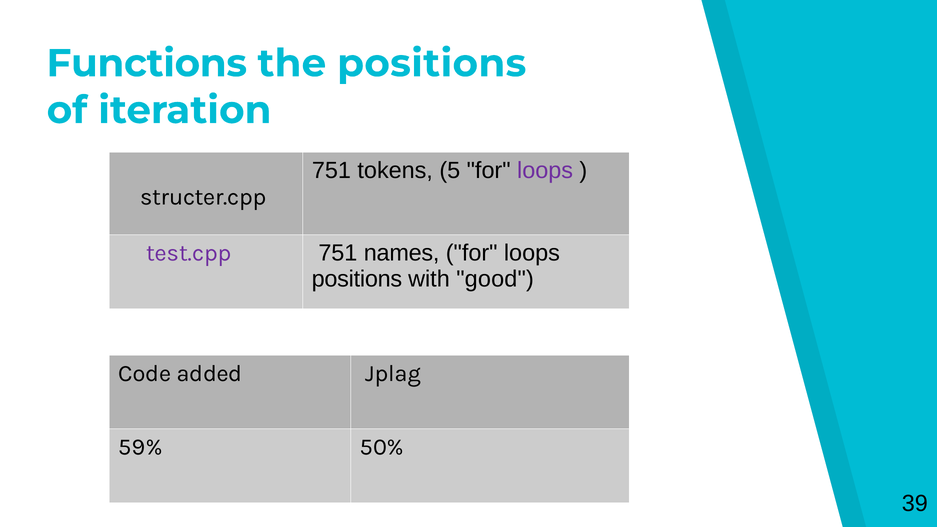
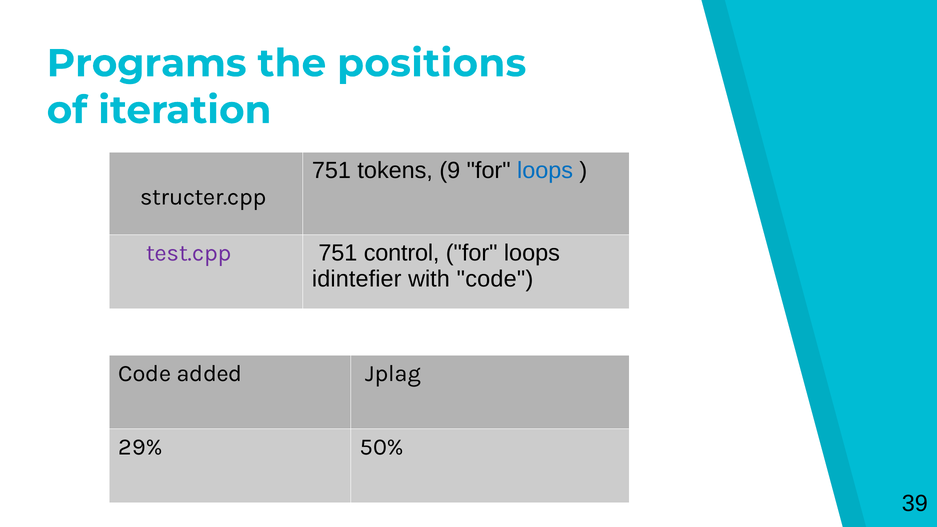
Functions: Functions -> Programs (147, 64)
5: 5 -> 9 (450, 170)
loops colour: purple -> blue (545, 170)
names: names -> control (402, 253)
positions: positions -> idintefier (357, 279)
with good: good -> code (495, 279)
59%: 59% -> 29% (141, 448)
